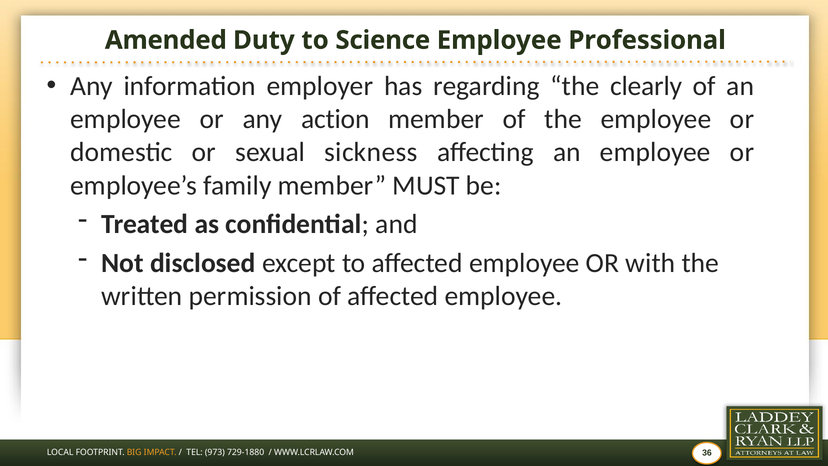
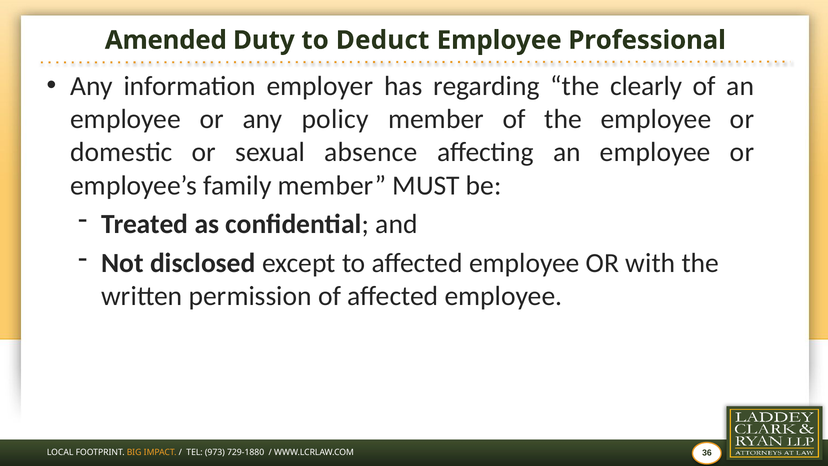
Science: Science -> Deduct (383, 40)
action: action -> policy (335, 119)
sickness: sickness -> absence (371, 152)
